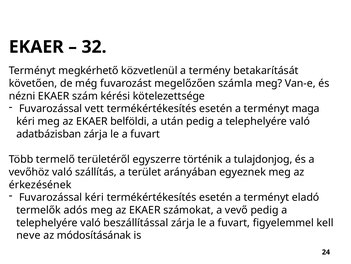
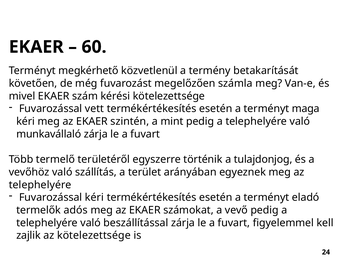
32: 32 -> 60 (94, 47)
nézni: nézni -> mivel (22, 96)
belföldi: belföldi -> szintén (130, 121)
után: után -> mint (172, 121)
adatbázisban: adatbázisban -> munkavállaló (49, 134)
érkezésének: érkezésének -> telephelyére (40, 184)
neve: neve -> zajlik (28, 235)
az módosításának: módosításának -> kötelezettsége (94, 235)
